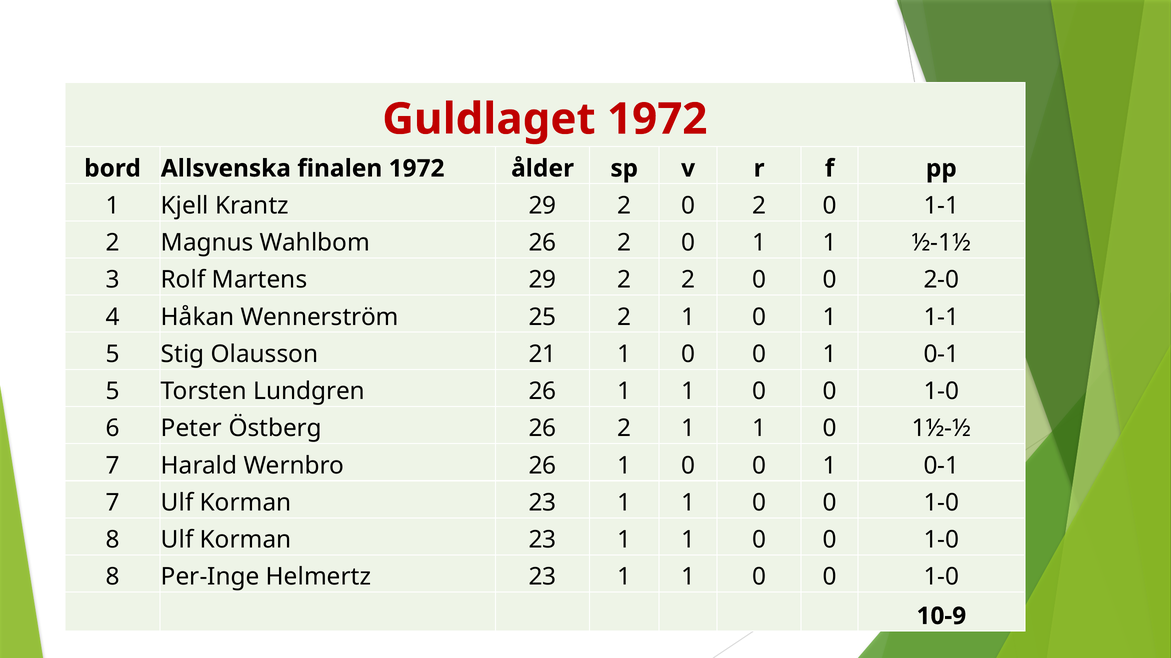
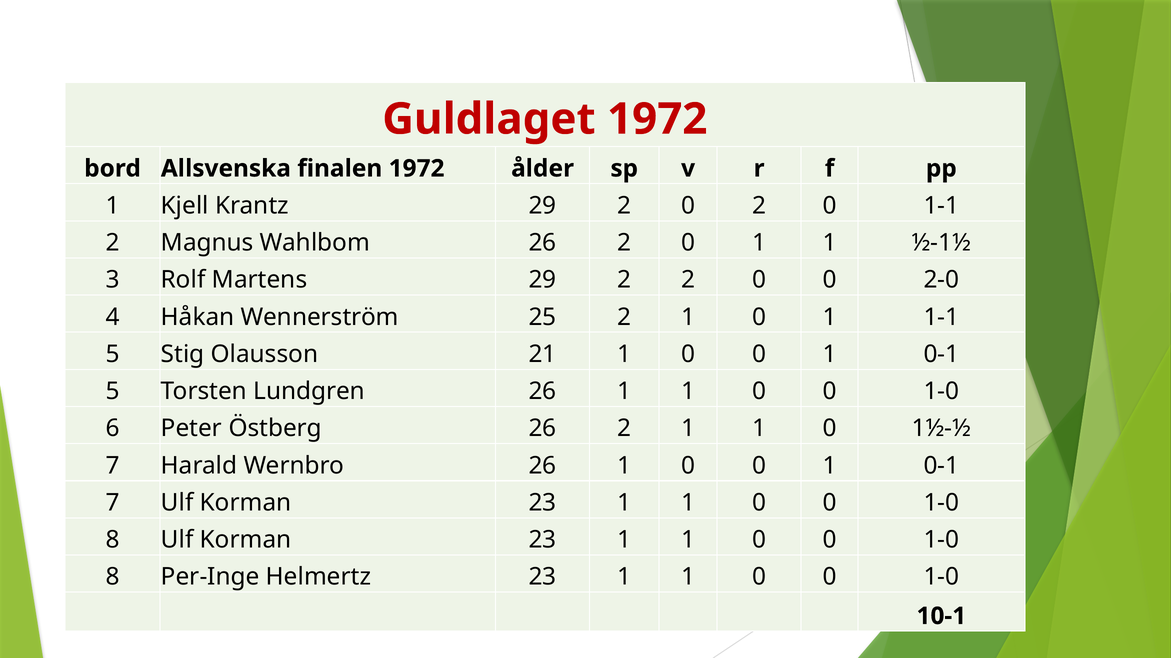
10-9: 10-9 -> 10-1 (941, 617)
